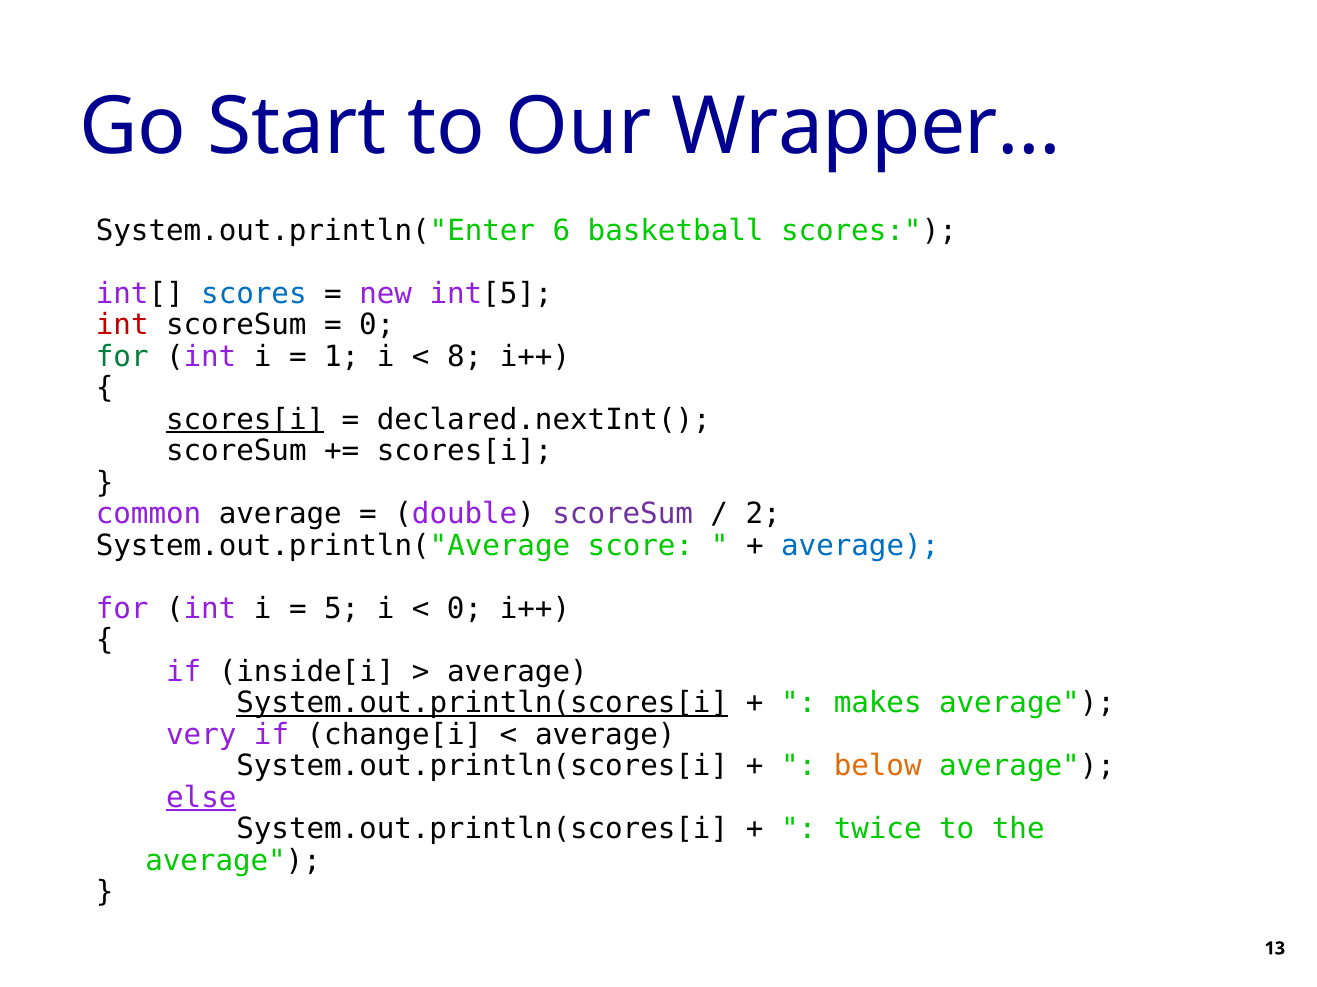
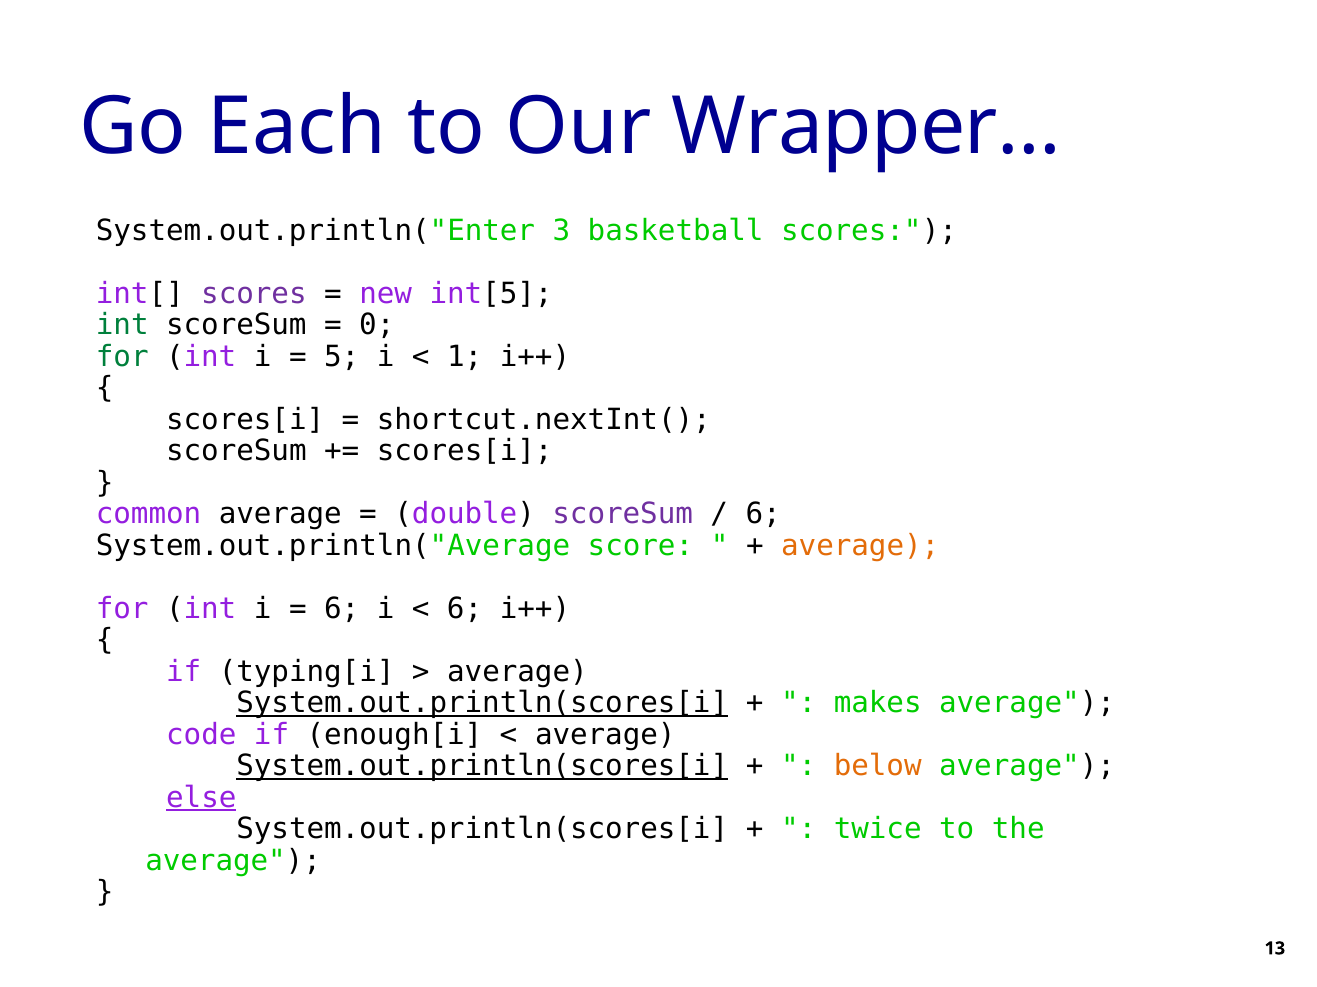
Start: Start -> Each (297, 127)
6: 6 -> 3 (561, 231)
scores colour: blue -> purple (254, 294)
int colour: red -> green (122, 325)
1: 1 -> 5 (342, 357)
8: 8 -> 1 (465, 357)
scores[i underline: present -> none (245, 420)
declared.nextInt(: declared.nextInt( -> shortcut.nextInt( (544, 420)
2: 2 -> 6 (763, 514)
average colour: blue -> orange (860, 546)
5: 5 -> 6 (342, 609)
0: 0 -> 6 (465, 609)
inside[i: inside[i -> typing[i (307, 672)
very: very -> code (201, 735)
change[i: change[i -> enough[i (394, 735)
System.out.println(scores[i underline: none -> present (482, 767)
